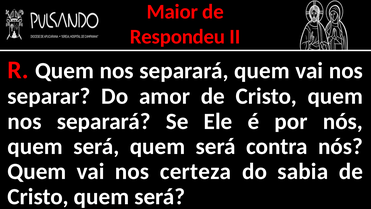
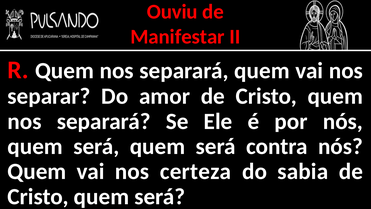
Maior: Maior -> Ouviu (172, 12)
Respondeu: Respondeu -> Manifestar (177, 37)
